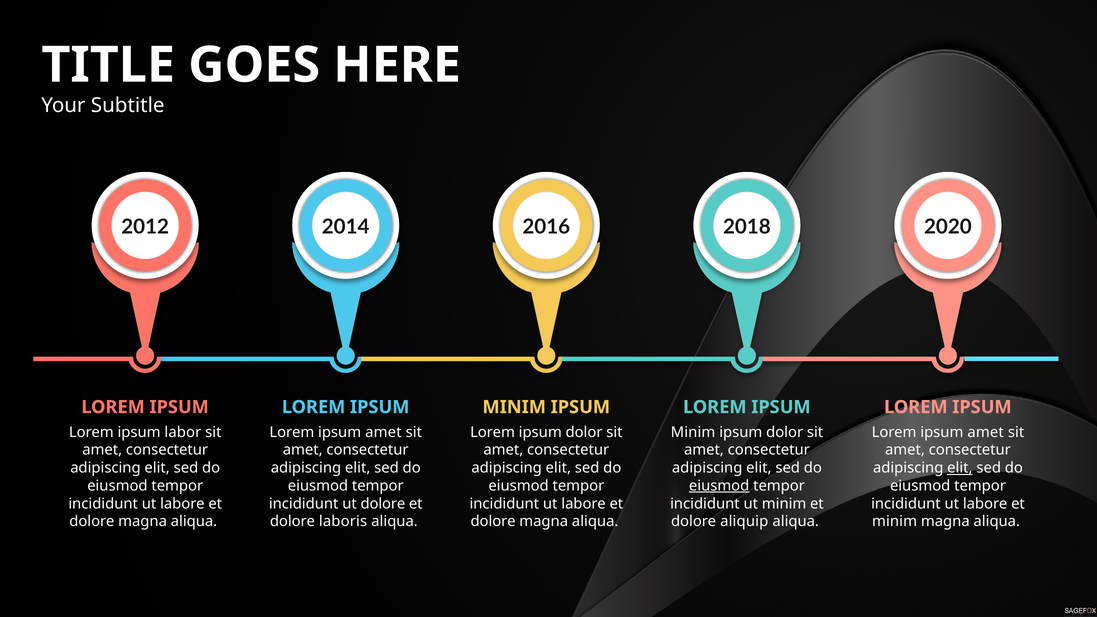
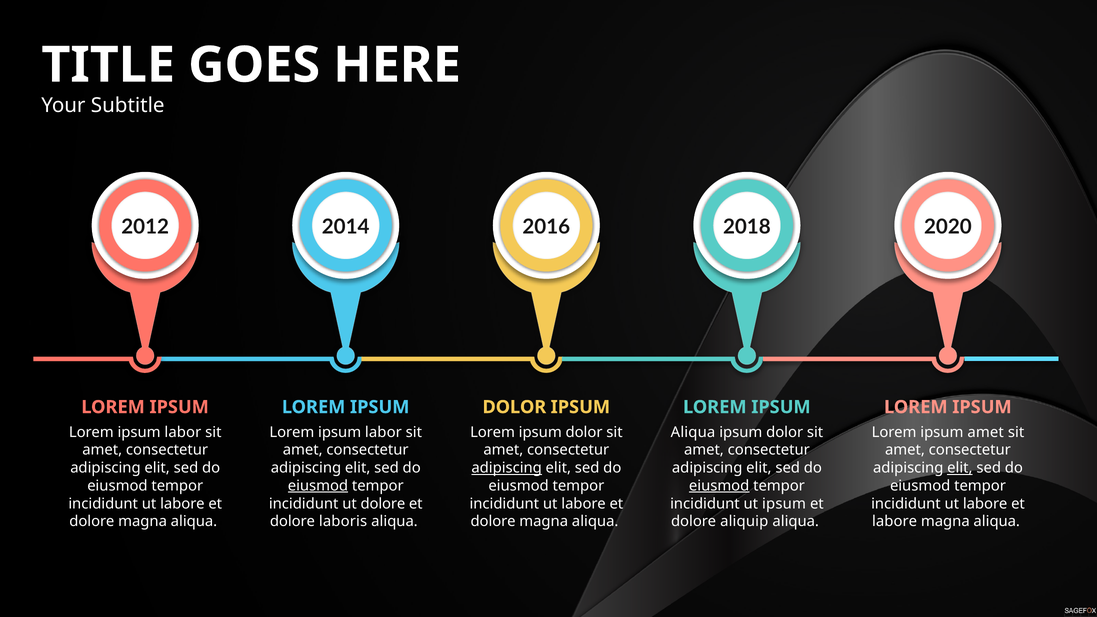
MINIM: MINIM -> DOLOR (514, 407)
amet: amet -> labor (383, 432)
Minim: Minim -> Aliqua (693, 432)
adipiscing underline: none -> present (507, 468)
eiusmod underline: none -> present (318, 486)
ut minim: minim -> ipsum (784, 504)
minim: minim -> labore (895, 522)
